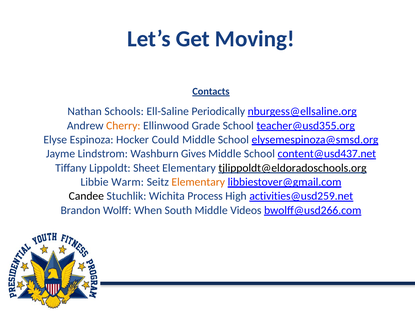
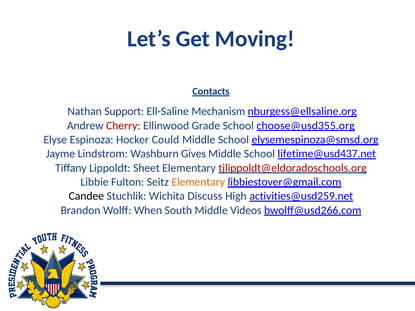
Schools: Schools -> Support (124, 112)
Periodically: Periodically -> Mechanism (218, 112)
Cherry colour: orange -> red (123, 126)
teacher@usd355.org: teacher@usd355.org -> choose@usd355.org (306, 126)
content@usd437.net: content@usd437.net -> lifetime@usd437.net (327, 154)
tjlippoldt@eldoradoschools.org colour: black -> red (293, 168)
Warm: Warm -> Fulton (128, 182)
Process: Process -> Discuss (205, 196)
